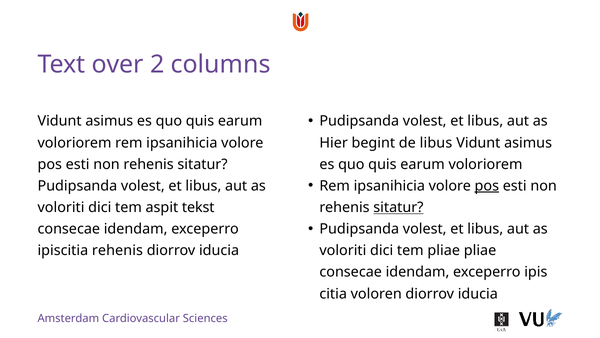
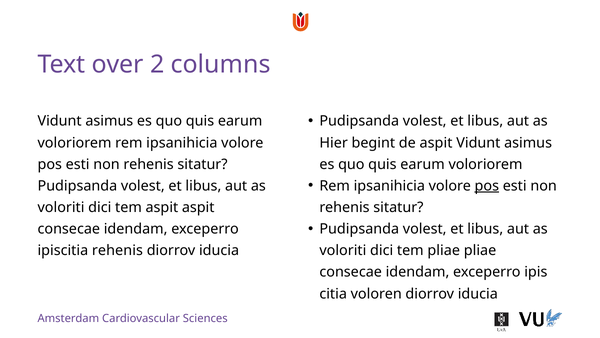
de libus: libus -> aspit (436, 143)
aspit tekst: tekst -> aspit (198, 207)
sitatur underline: present -> none (398, 207)
